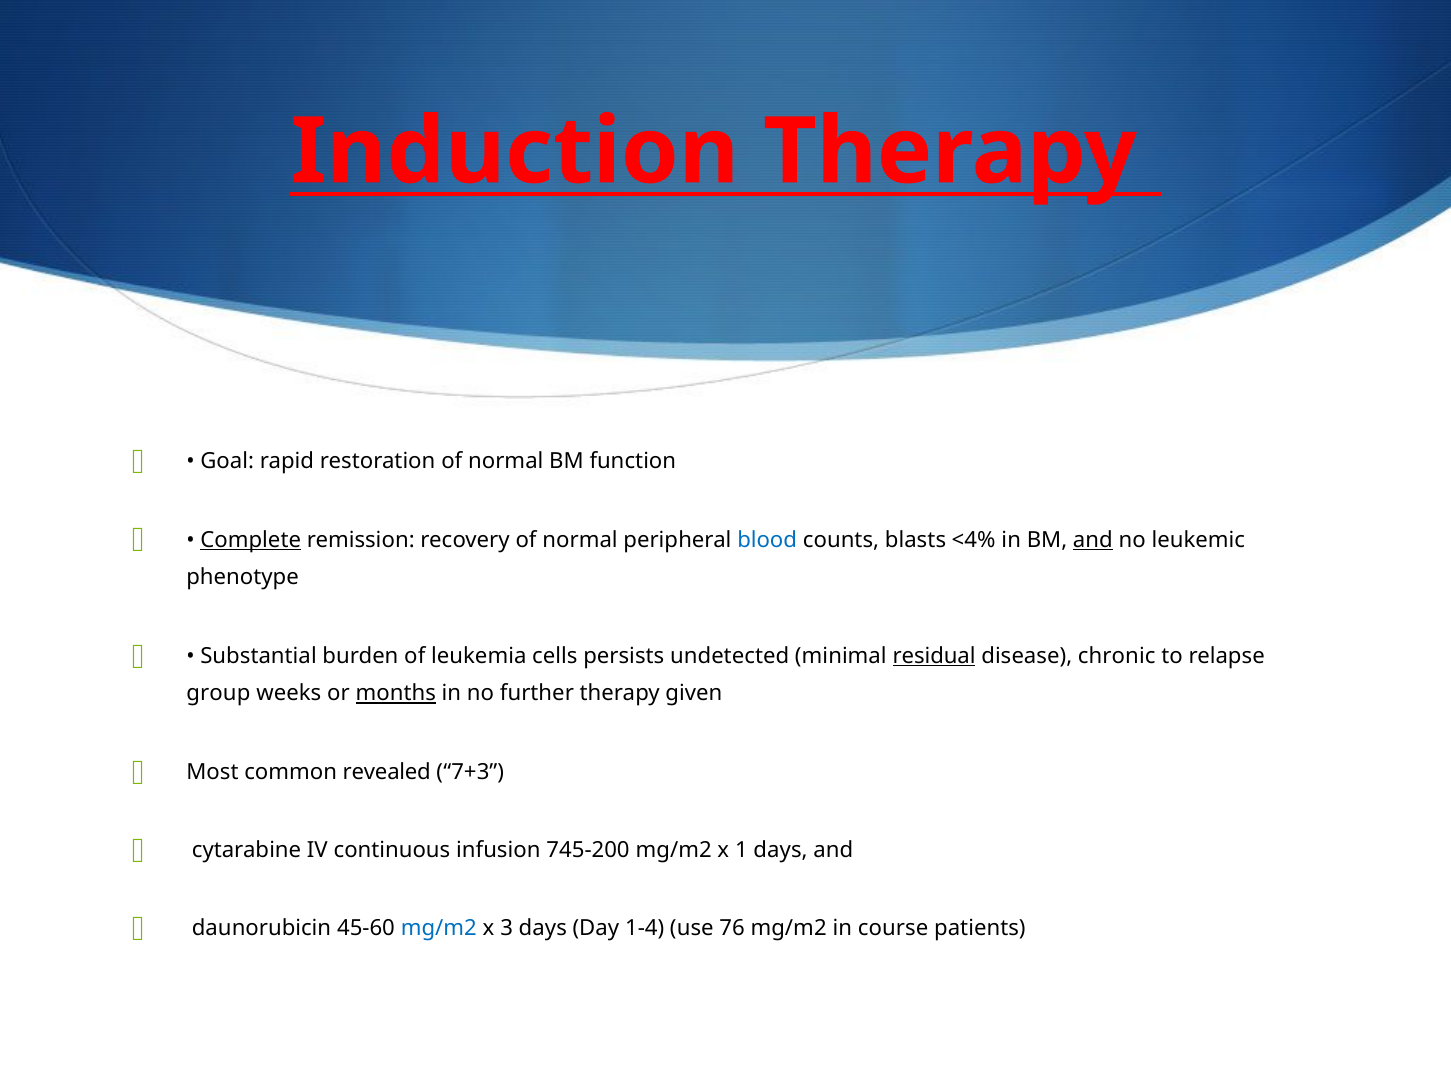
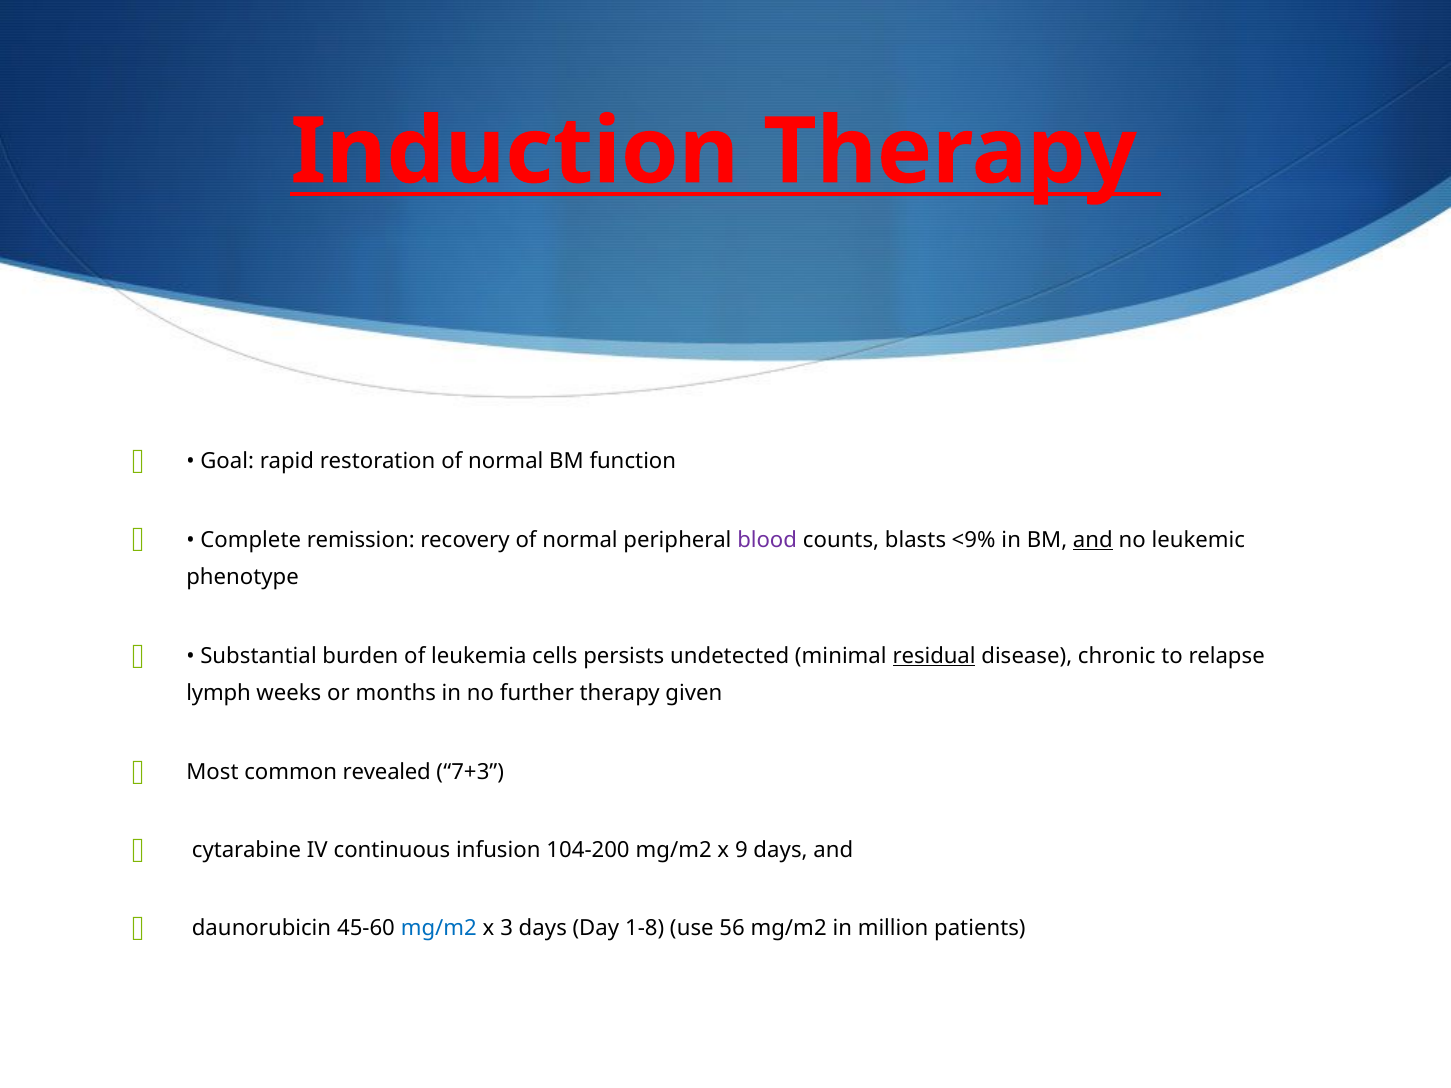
Complete underline: present -> none (251, 540)
blood colour: blue -> purple (767, 540)
<4%: <4% -> <9% (974, 540)
group: group -> lymph (219, 694)
months underline: present -> none (396, 694)
745-200: 745-200 -> 104-200 (588, 850)
1: 1 -> 9 (741, 850)
1-4: 1-4 -> 1-8 (645, 928)
76: 76 -> 56 (732, 928)
course: course -> million (893, 928)
